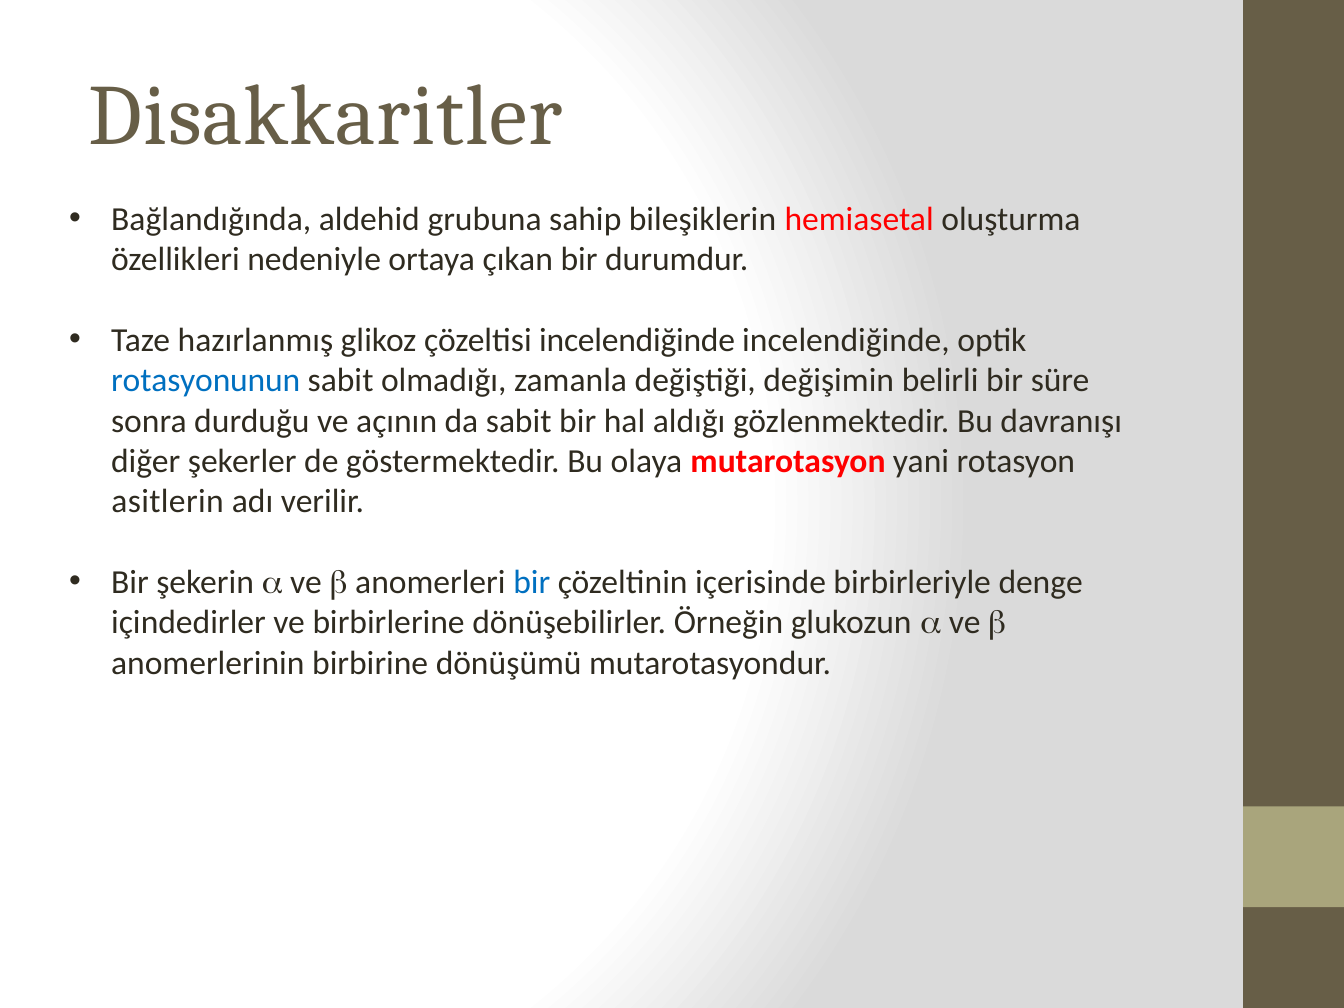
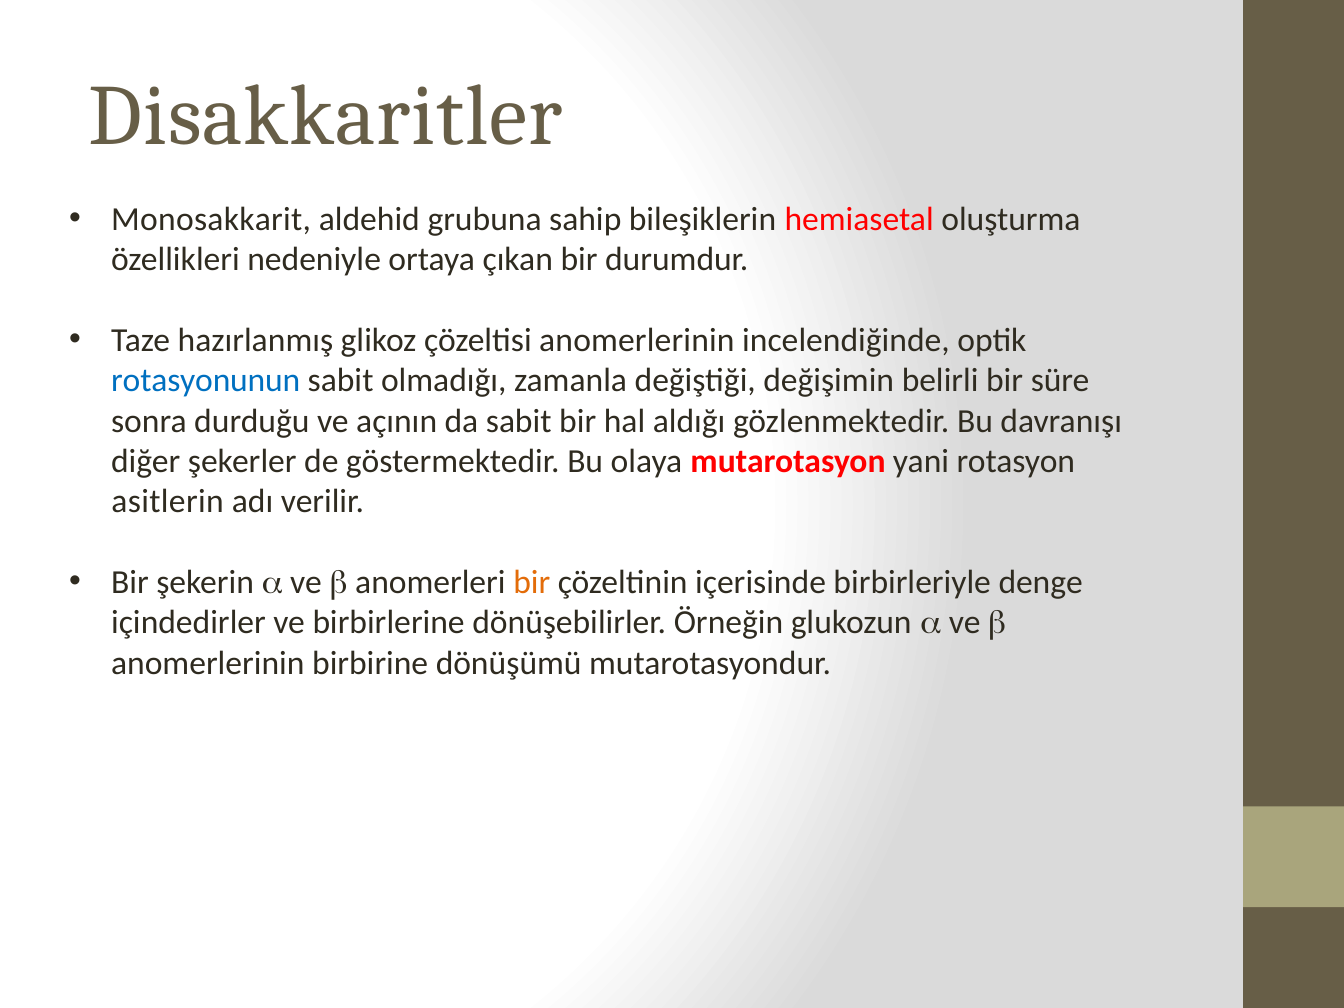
Bağlandığında: Bağlandığında -> Monosakkarit (211, 219)
çözeltisi incelendiğinde: incelendiğinde -> anomerlerinin (637, 340)
bir colour: blue -> orange (532, 582)
